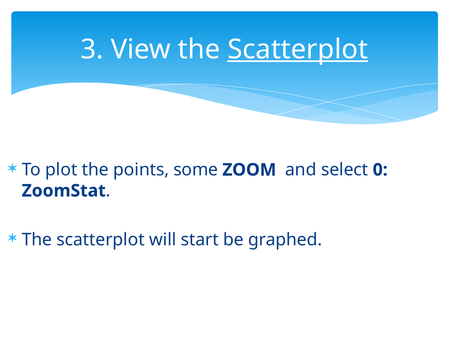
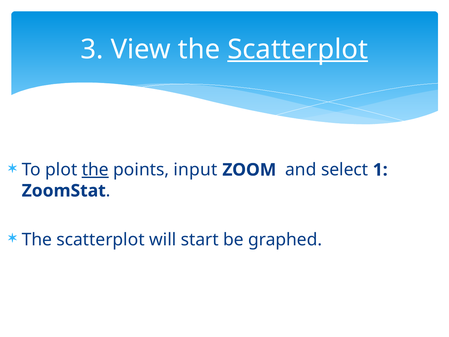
the underline: none -> present (95, 170)
some: some -> input (196, 170)
0: 0 -> 1 (380, 170)
